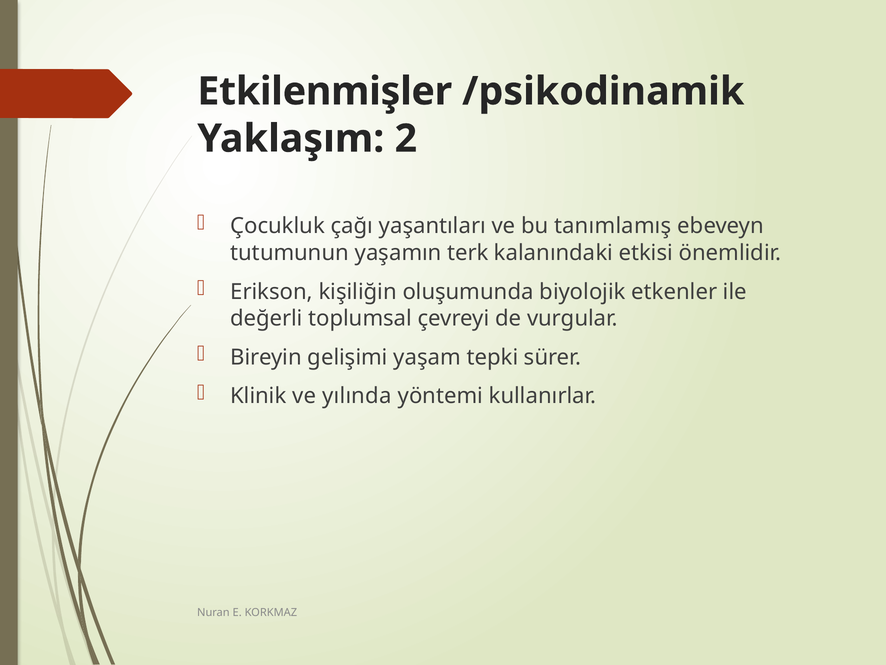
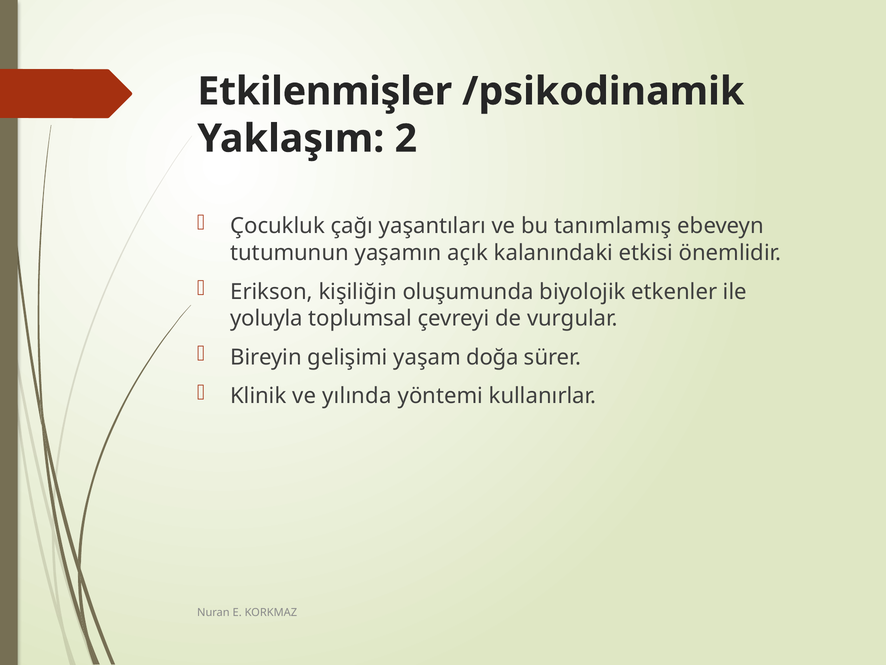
terk: terk -> açık (468, 253)
değerli: değerli -> yoluyla (266, 318)
tepki: tepki -> doğa (493, 357)
